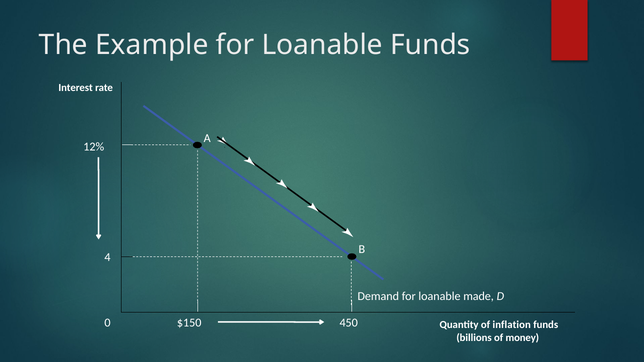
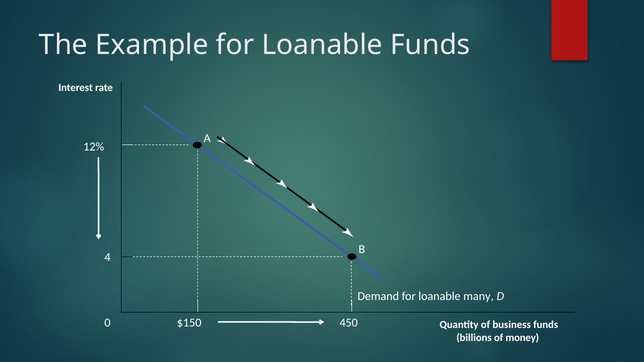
made: made -> many (478, 296)
inflation: inflation -> business (512, 325)
